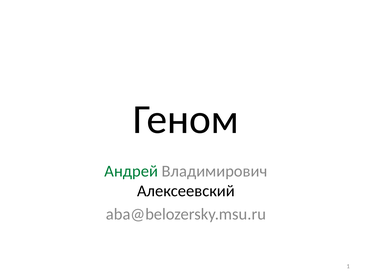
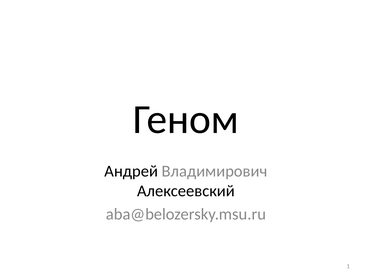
Андрей colour: green -> black (131, 171)
